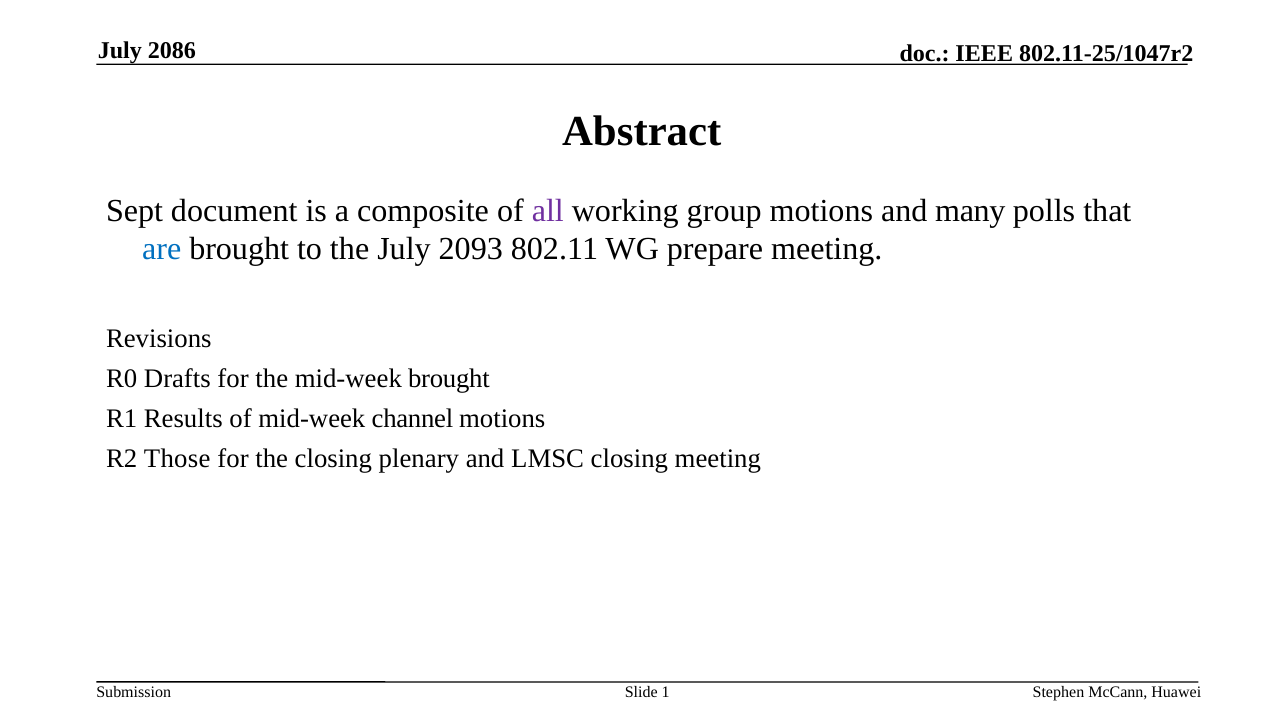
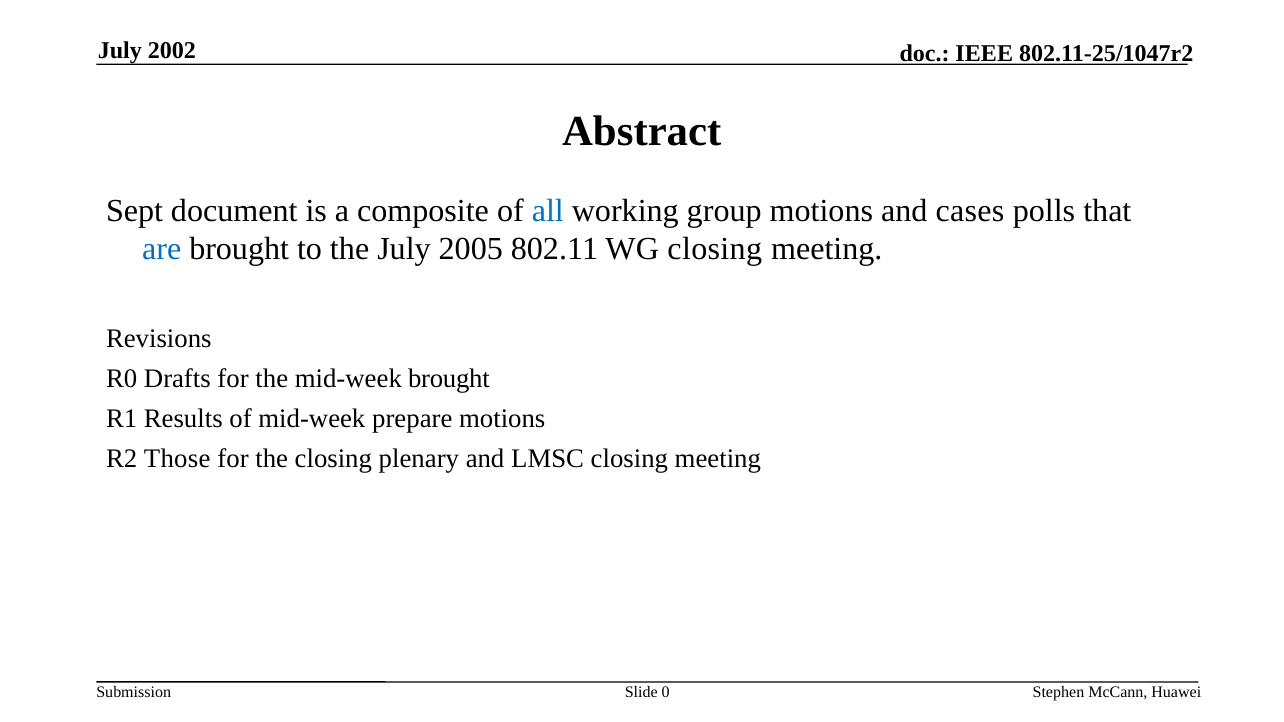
2086: 2086 -> 2002 (172, 51)
all colour: purple -> blue (548, 211)
many: many -> cases (970, 211)
2093: 2093 -> 2005 (471, 249)
WG prepare: prepare -> closing (715, 249)
channel: channel -> prepare (412, 419)
1: 1 -> 0 (666, 693)
